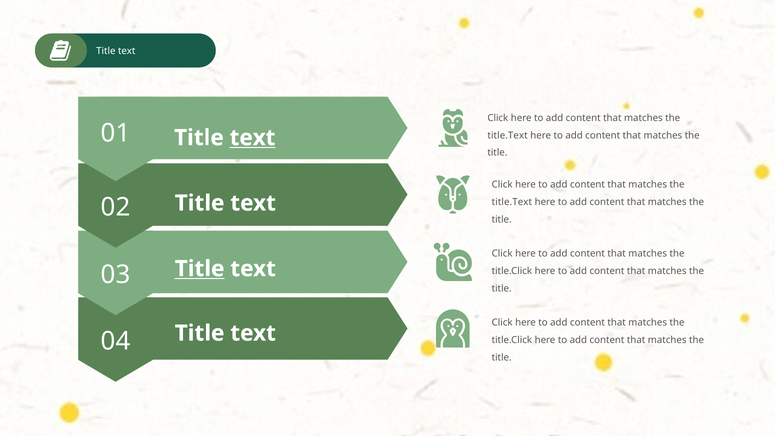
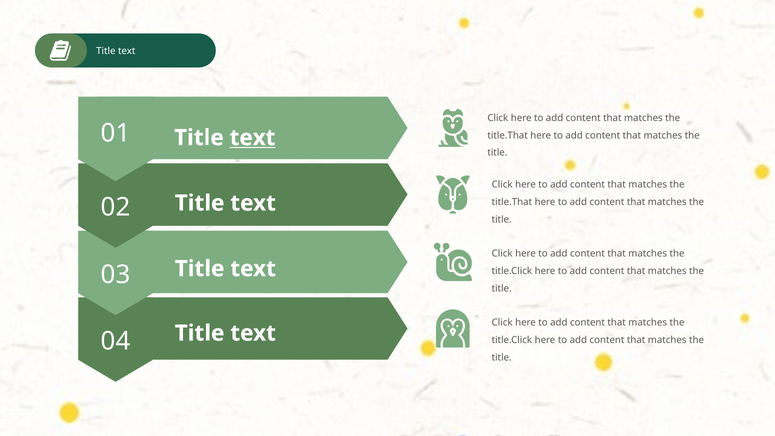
title.Text: title.Text -> title.That (508, 135)
title.Text: title.Text -> title.That (512, 202)
Title underline: present -> none (200, 269)
